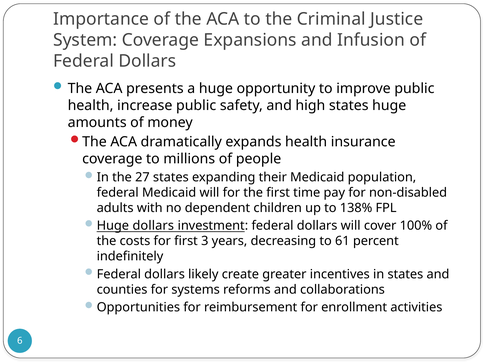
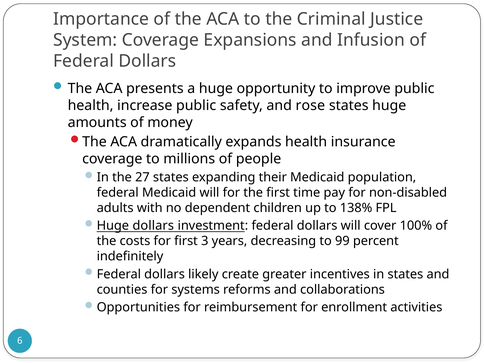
high: high -> rose (310, 105)
61: 61 -> 99 (342, 241)
